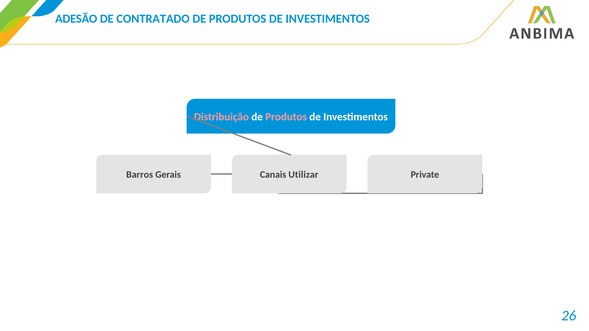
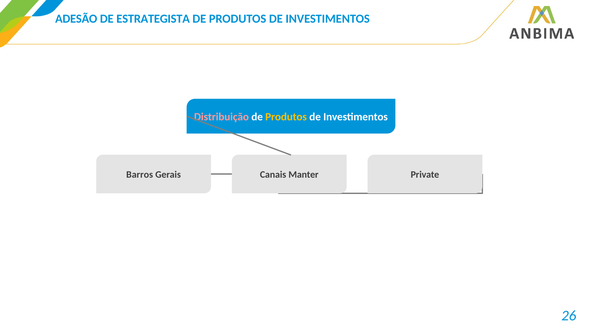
CONTRATADO: CONTRATADO -> ESTRATEGISTA (153, 19)
Produtos colour: pink -> yellow (286, 117)
Utilizar: Utilizar -> Manter (303, 175)
